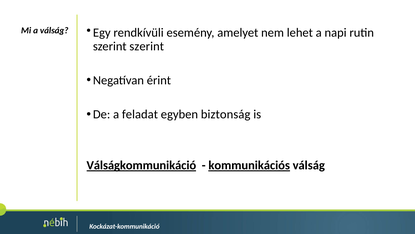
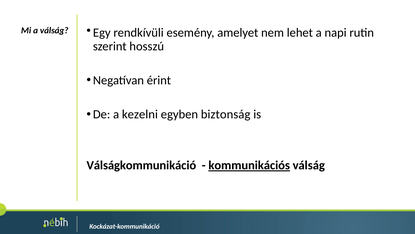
szerint szerint: szerint -> hosszú (147, 46)
feladat: feladat -> kezelni (140, 114)
Válságkommunikáció underline: present -> none (141, 165)
